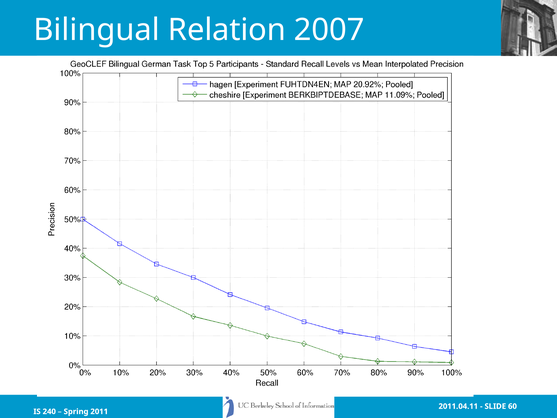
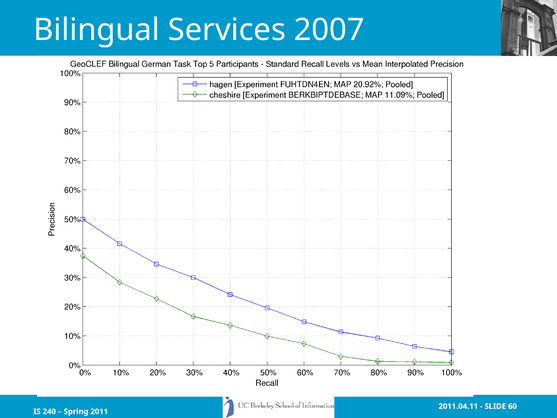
Relation: Relation -> Services (227, 30)
